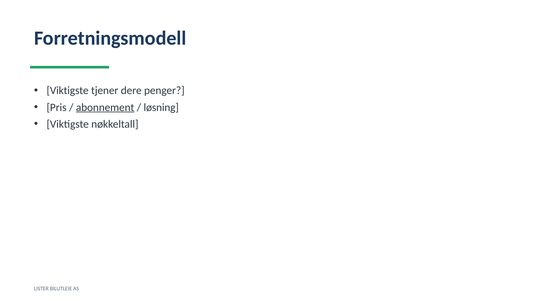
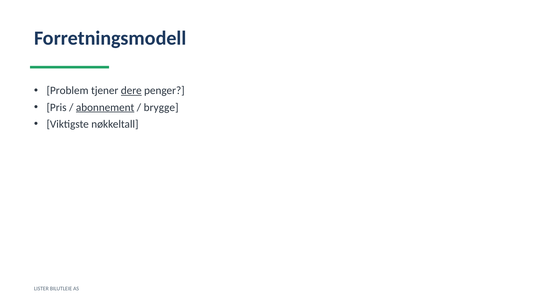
Viktigste: Viktigste -> Problem (68, 91)
dere underline: none -> present (131, 91)
løsning: løsning -> brygge (161, 107)
